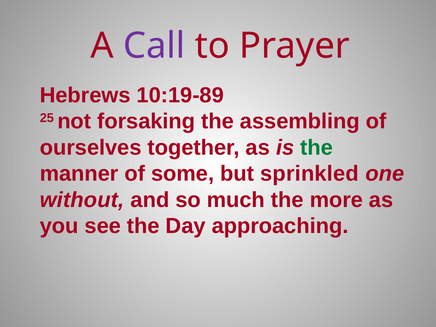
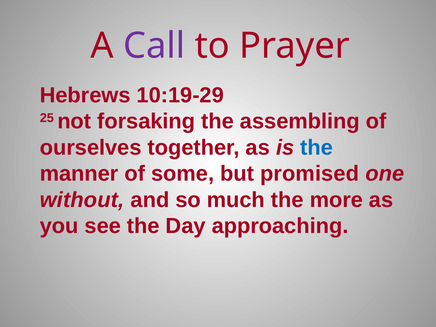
10:19-89: 10:19-89 -> 10:19-29 (180, 95)
the colour: green -> blue (317, 148)
sprinkled: sprinkled -> promised (310, 174)
